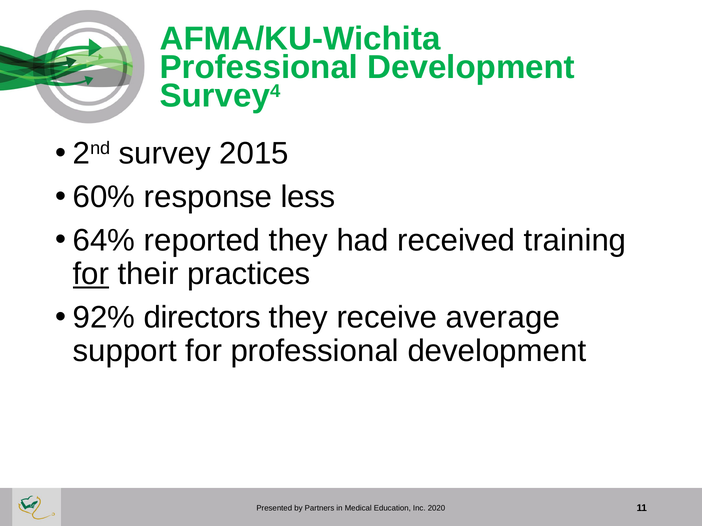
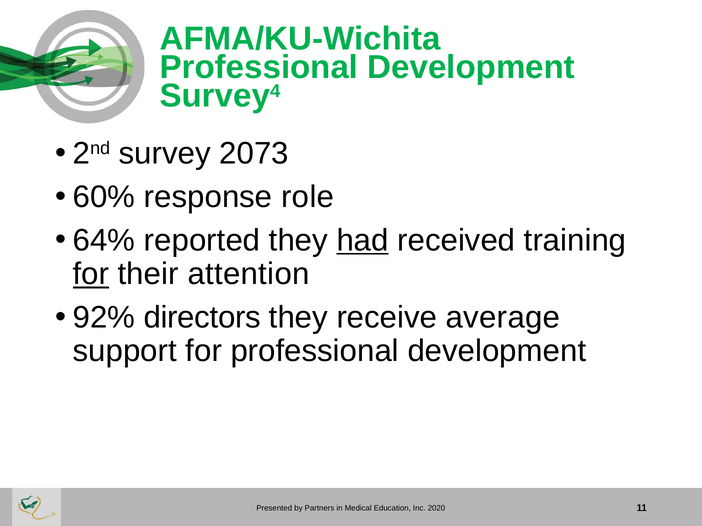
2015: 2015 -> 2073 (254, 154)
less: less -> role (308, 197)
had underline: none -> present (363, 241)
practices: practices -> attention (249, 274)
